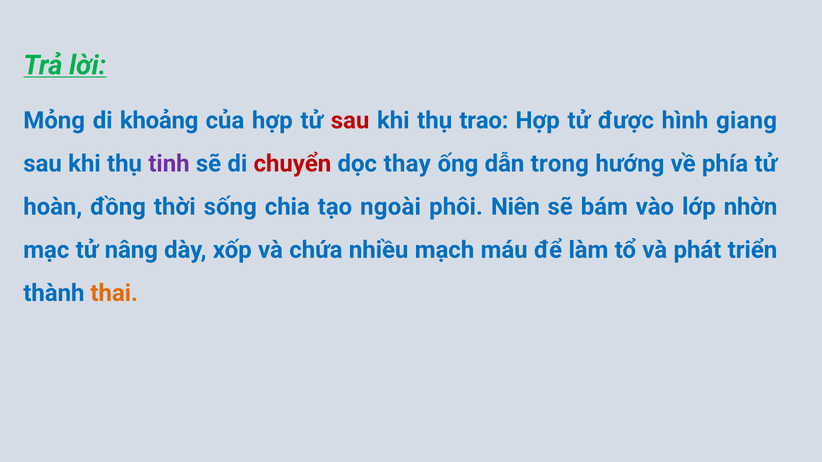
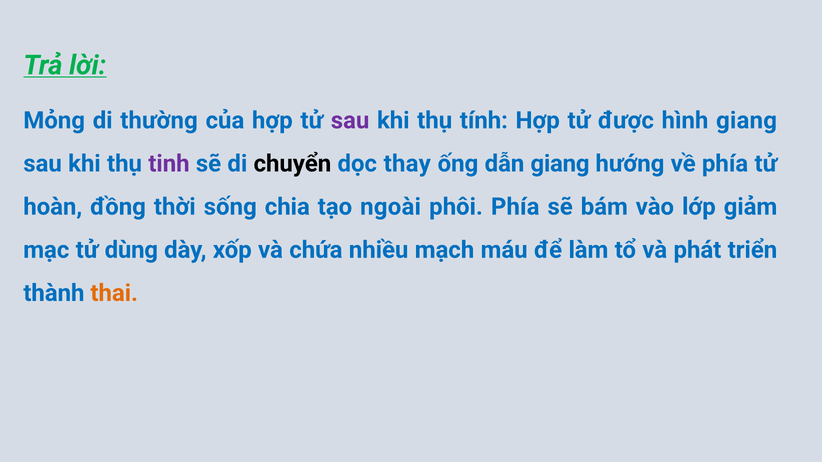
khoảng: khoảng -> thường (159, 121)
sau colour: red -> purple (350, 121)
trao: trao -> tính (484, 121)
chuyển colour: red -> black (292, 164)
dẫn trong: trong -> giang (560, 164)
phôi Niên: Niên -> Phía (515, 207)
nhờn: nhờn -> giảm (750, 207)
nâng: nâng -> dùng (131, 250)
